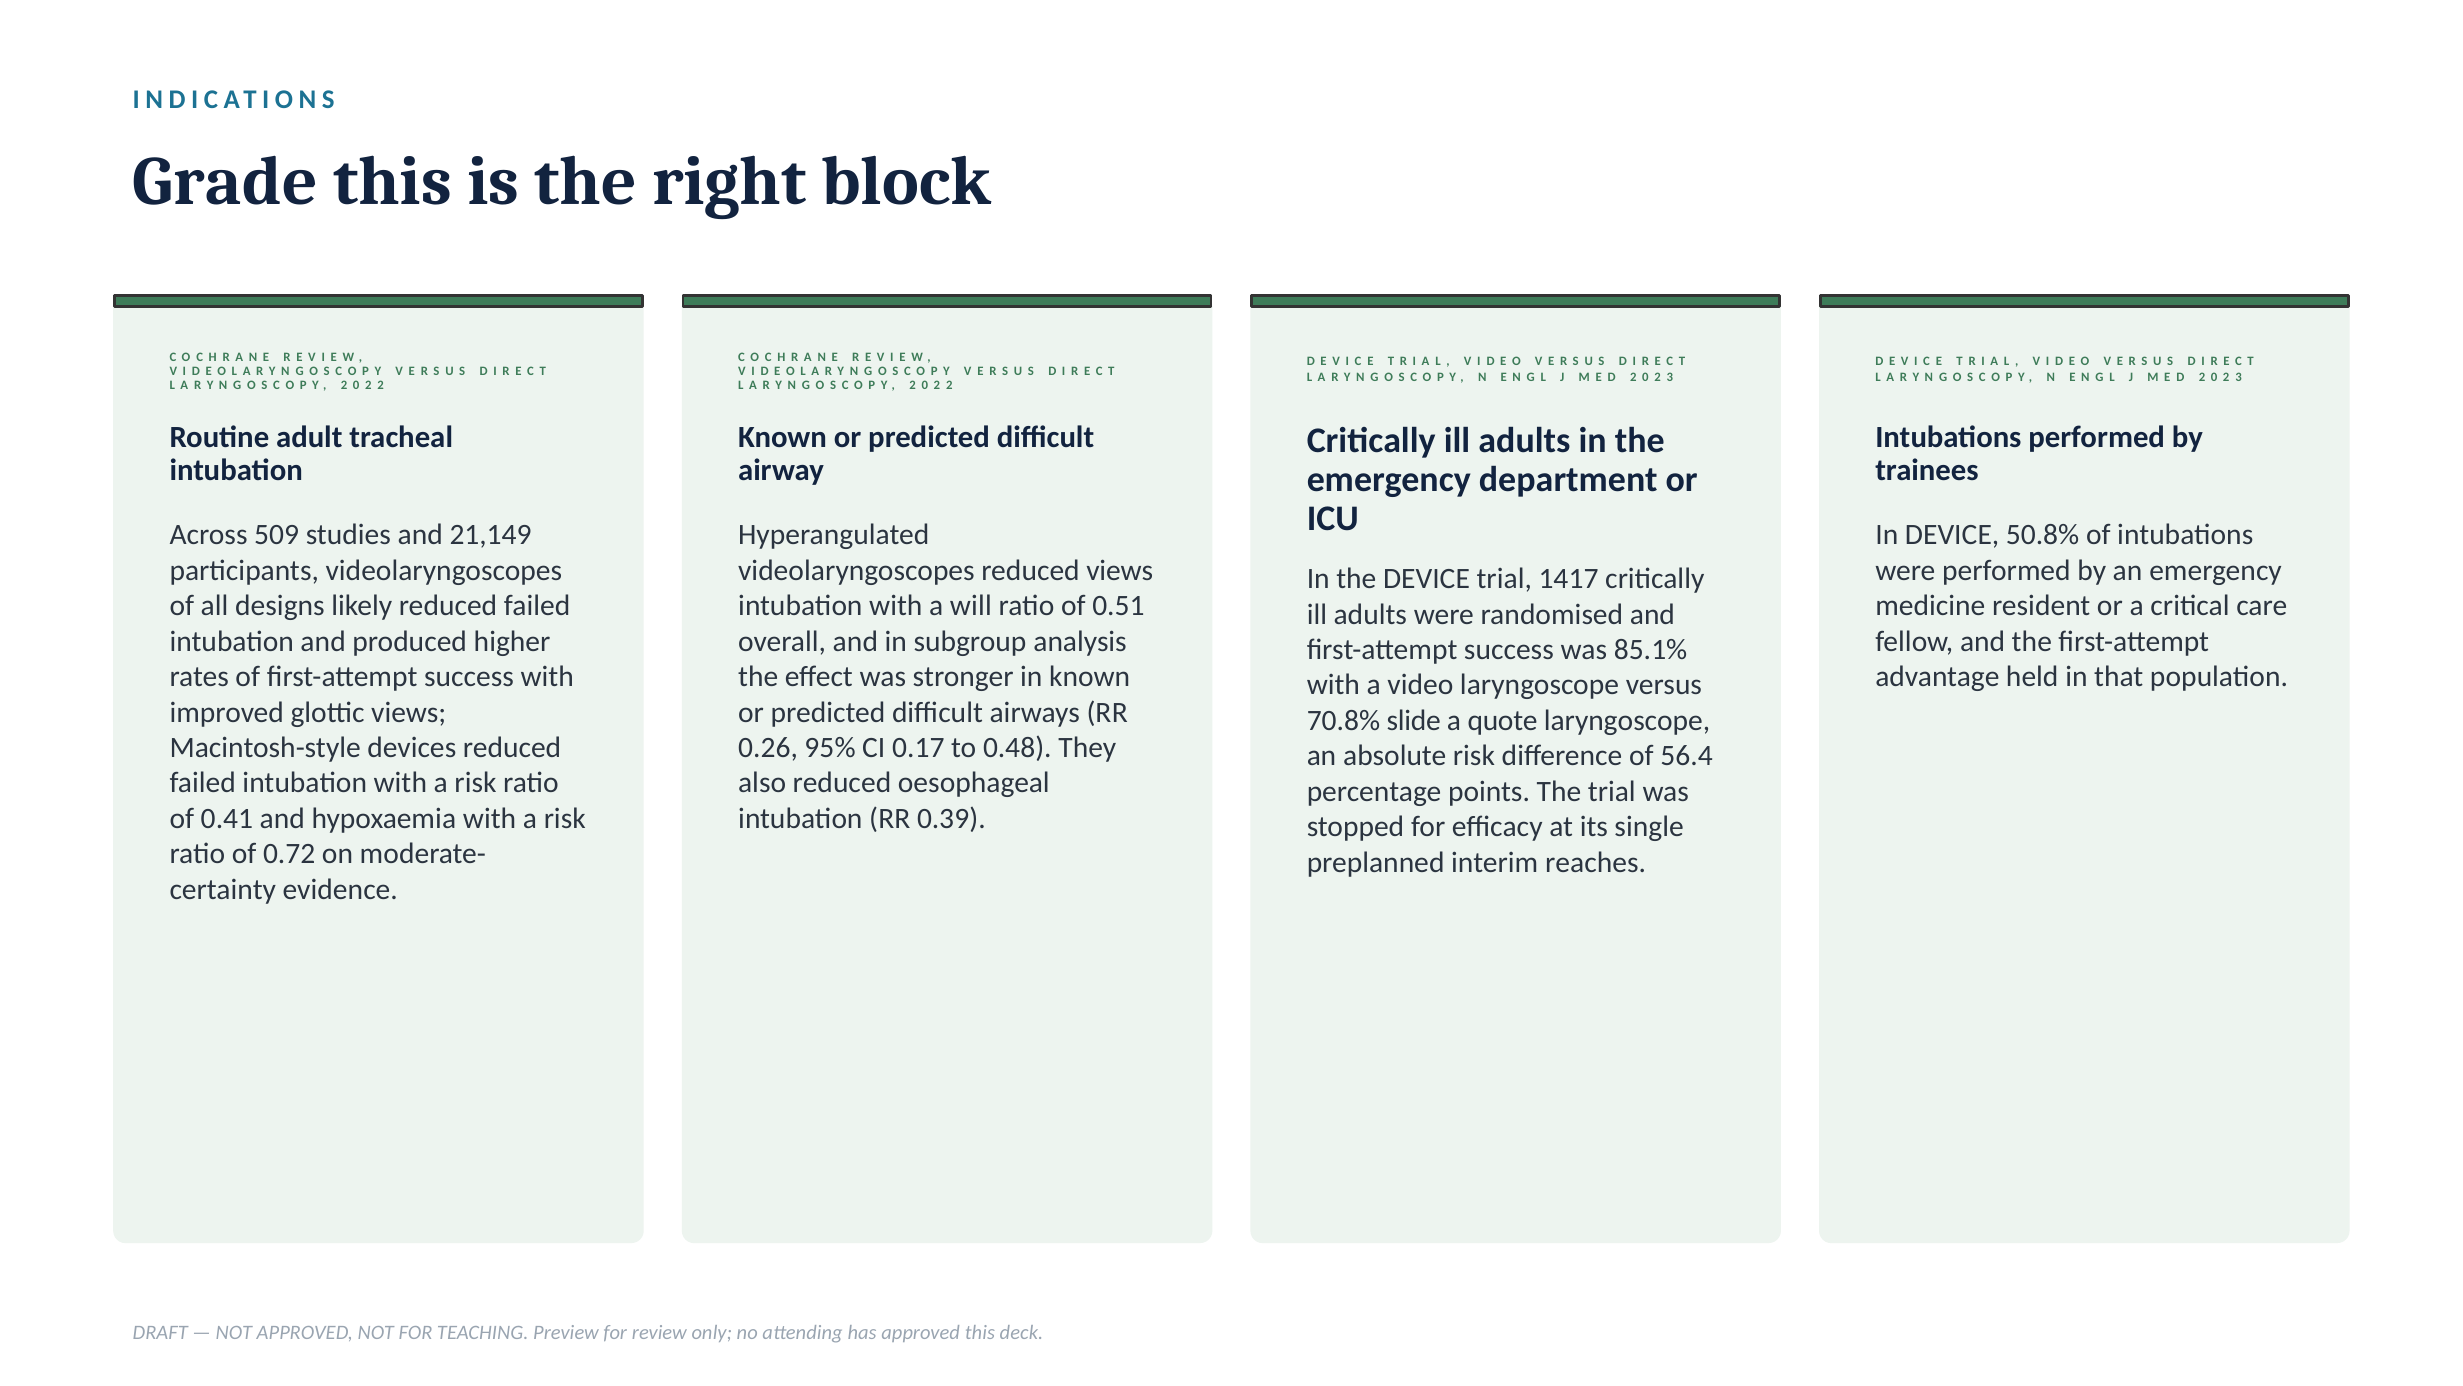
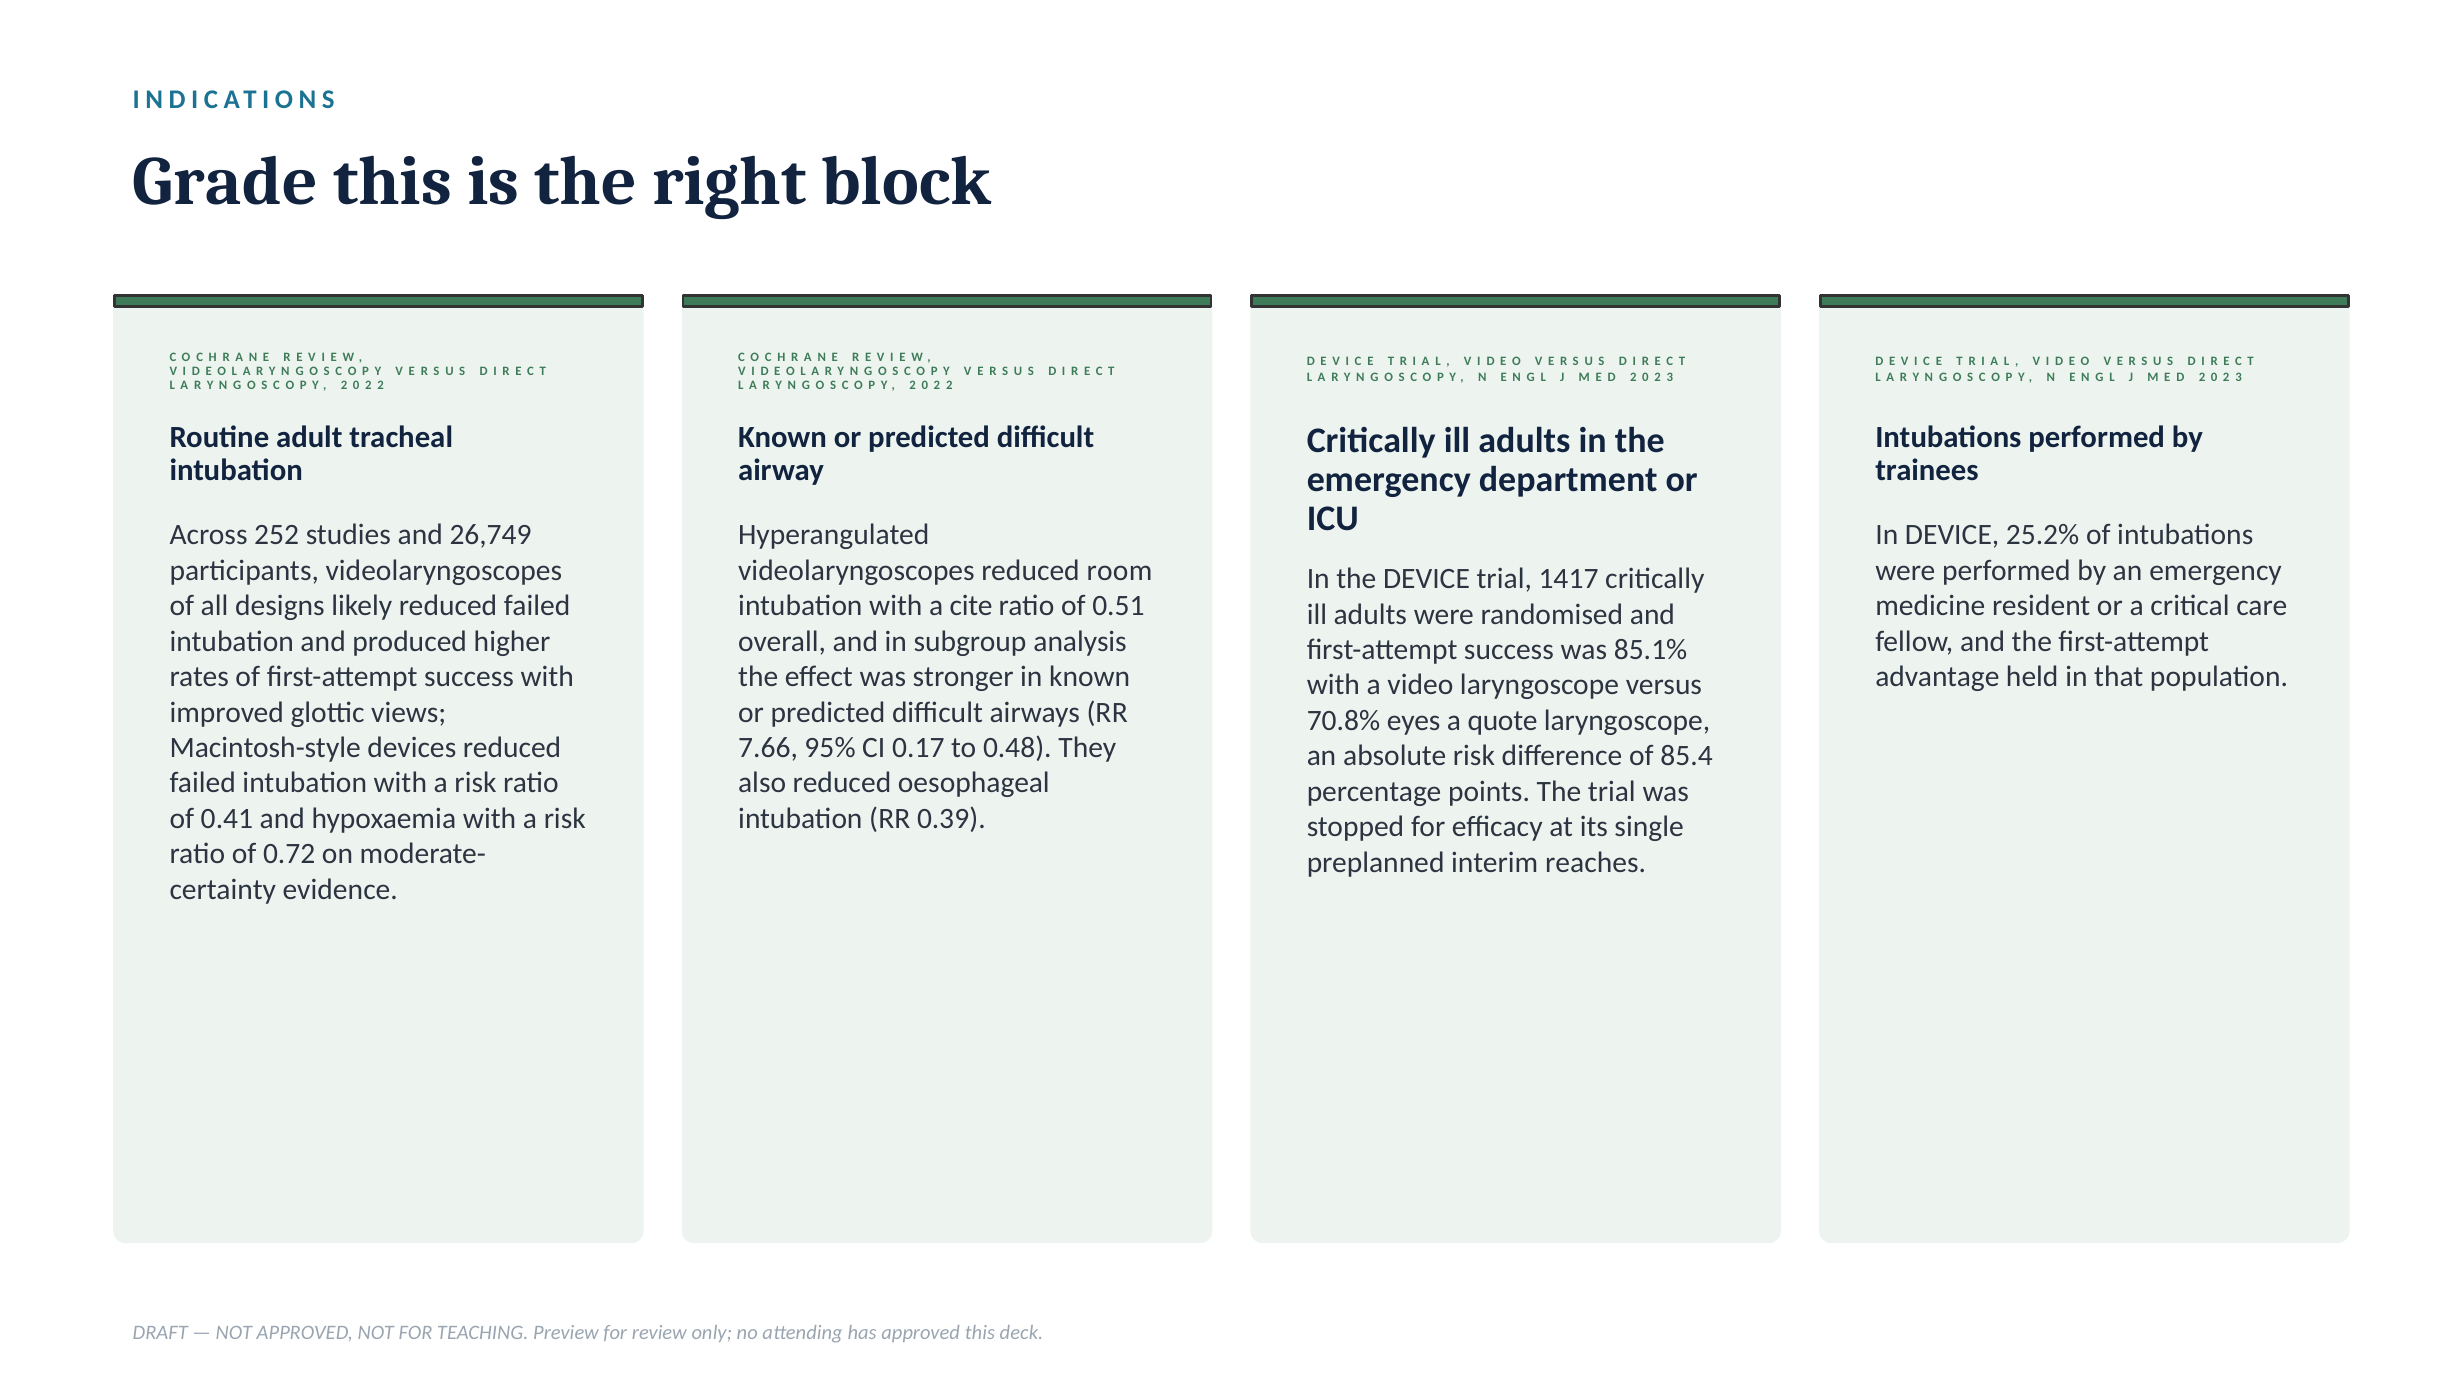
509: 509 -> 252 (277, 535)
21,149: 21,149 -> 26,749 (491, 535)
50.8%: 50.8% -> 25.2% (2043, 535)
reduced views: views -> room (1119, 570)
will: will -> cite (971, 606)
slide: slide -> eyes (1414, 720)
0.26: 0.26 -> 7.66 (768, 747)
56.4: 56.4 -> 85.4 (1687, 756)
